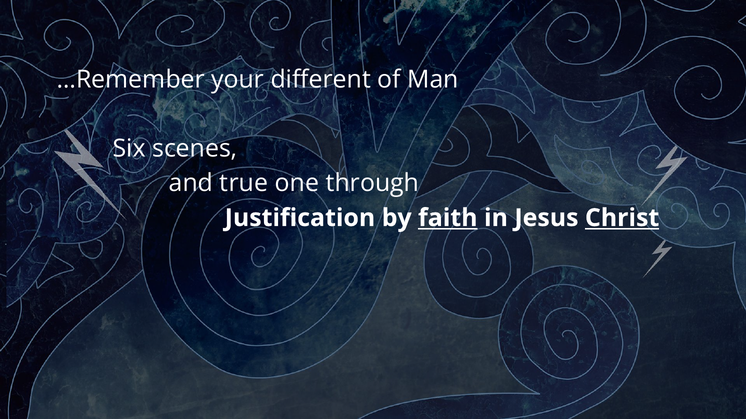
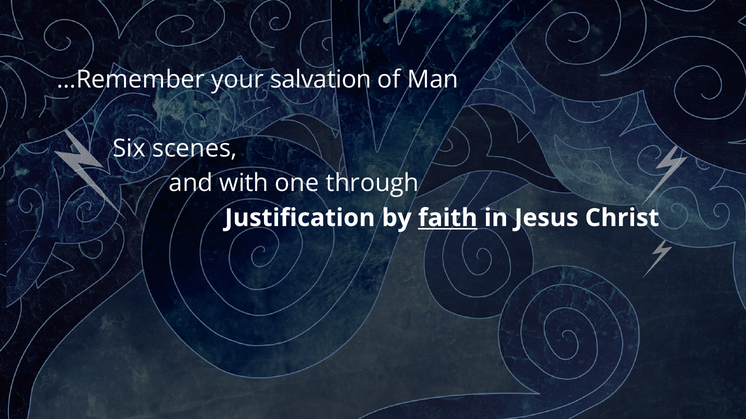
different: different -> salvation (321, 80)
true: true -> with (244, 184)
Christ underline: present -> none (622, 218)
